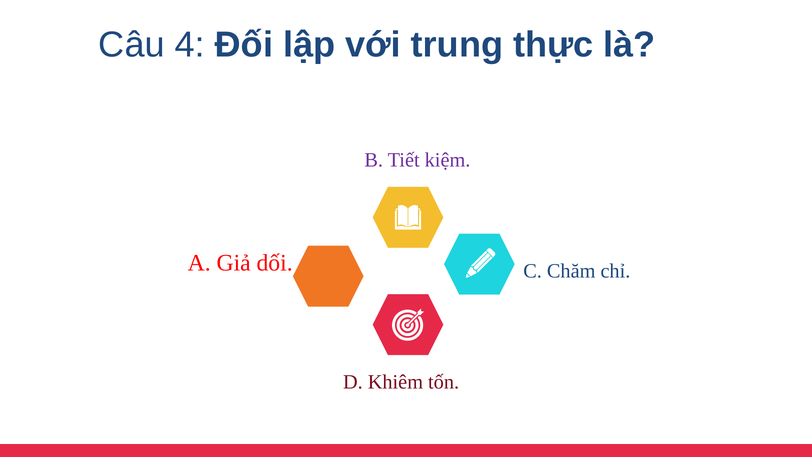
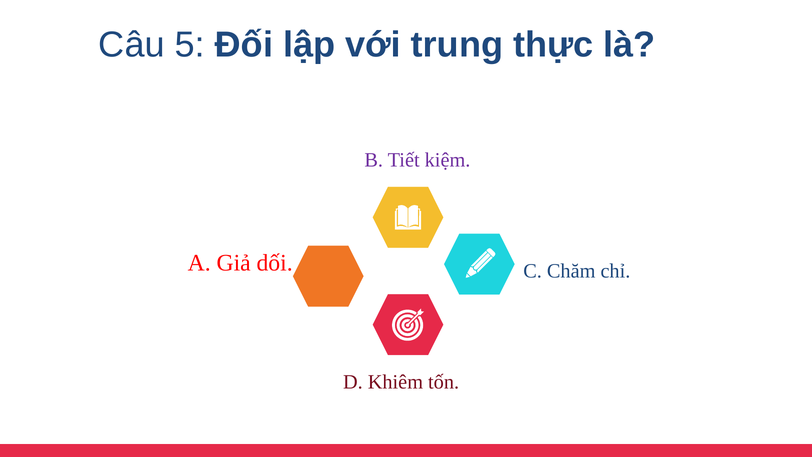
4: 4 -> 5 (190, 45)
